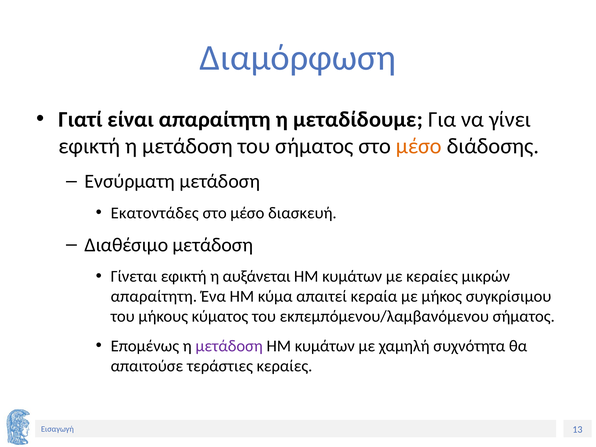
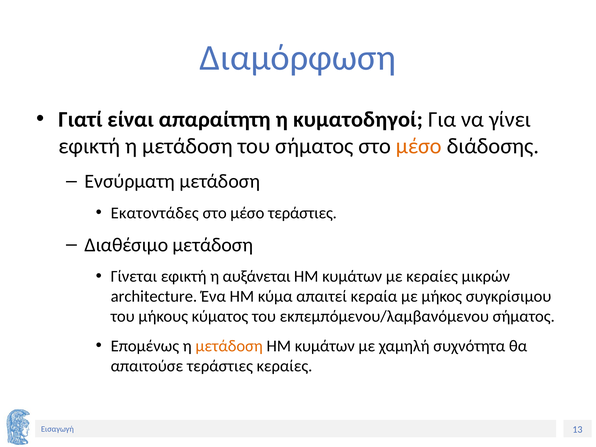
μεταδίδουμε: μεταδίδουμε -> κυματοδηγοί (358, 119)
μέσο διασκευή: διασκευή -> τεράστιες (302, 213)
απαραίτητη: απαραίτητη -> architecture (154, 296)
μετάδοση colour: purple -> orange (229, 346)
